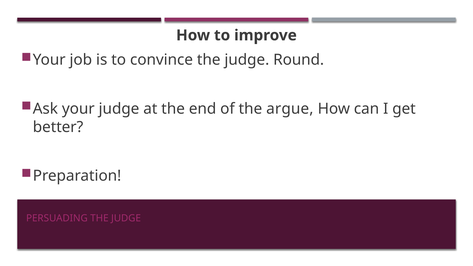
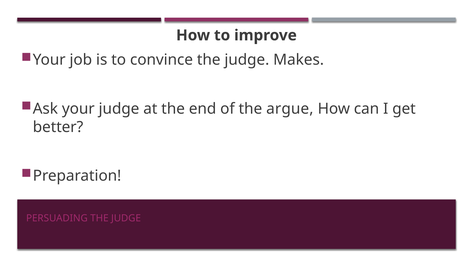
Round: Round -> Makes (299, 60)
